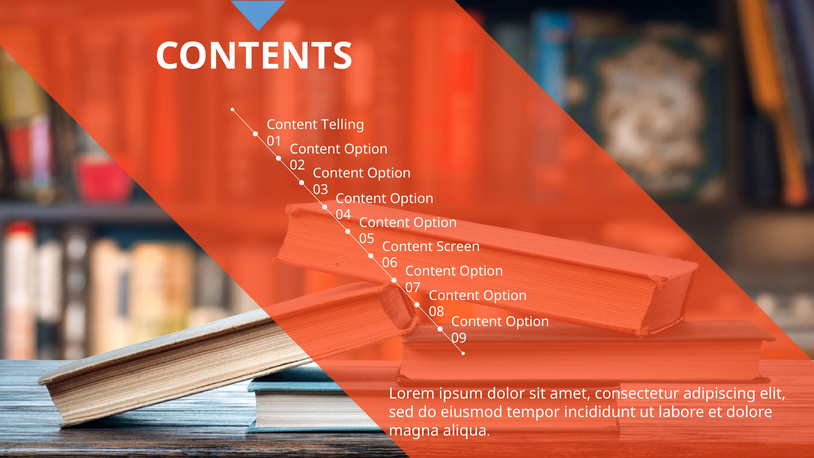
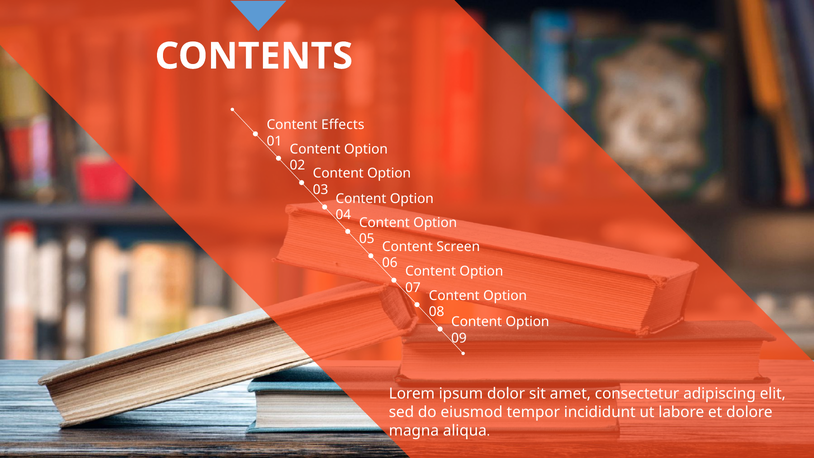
Telling: Telling -> Effects (343, 125)
